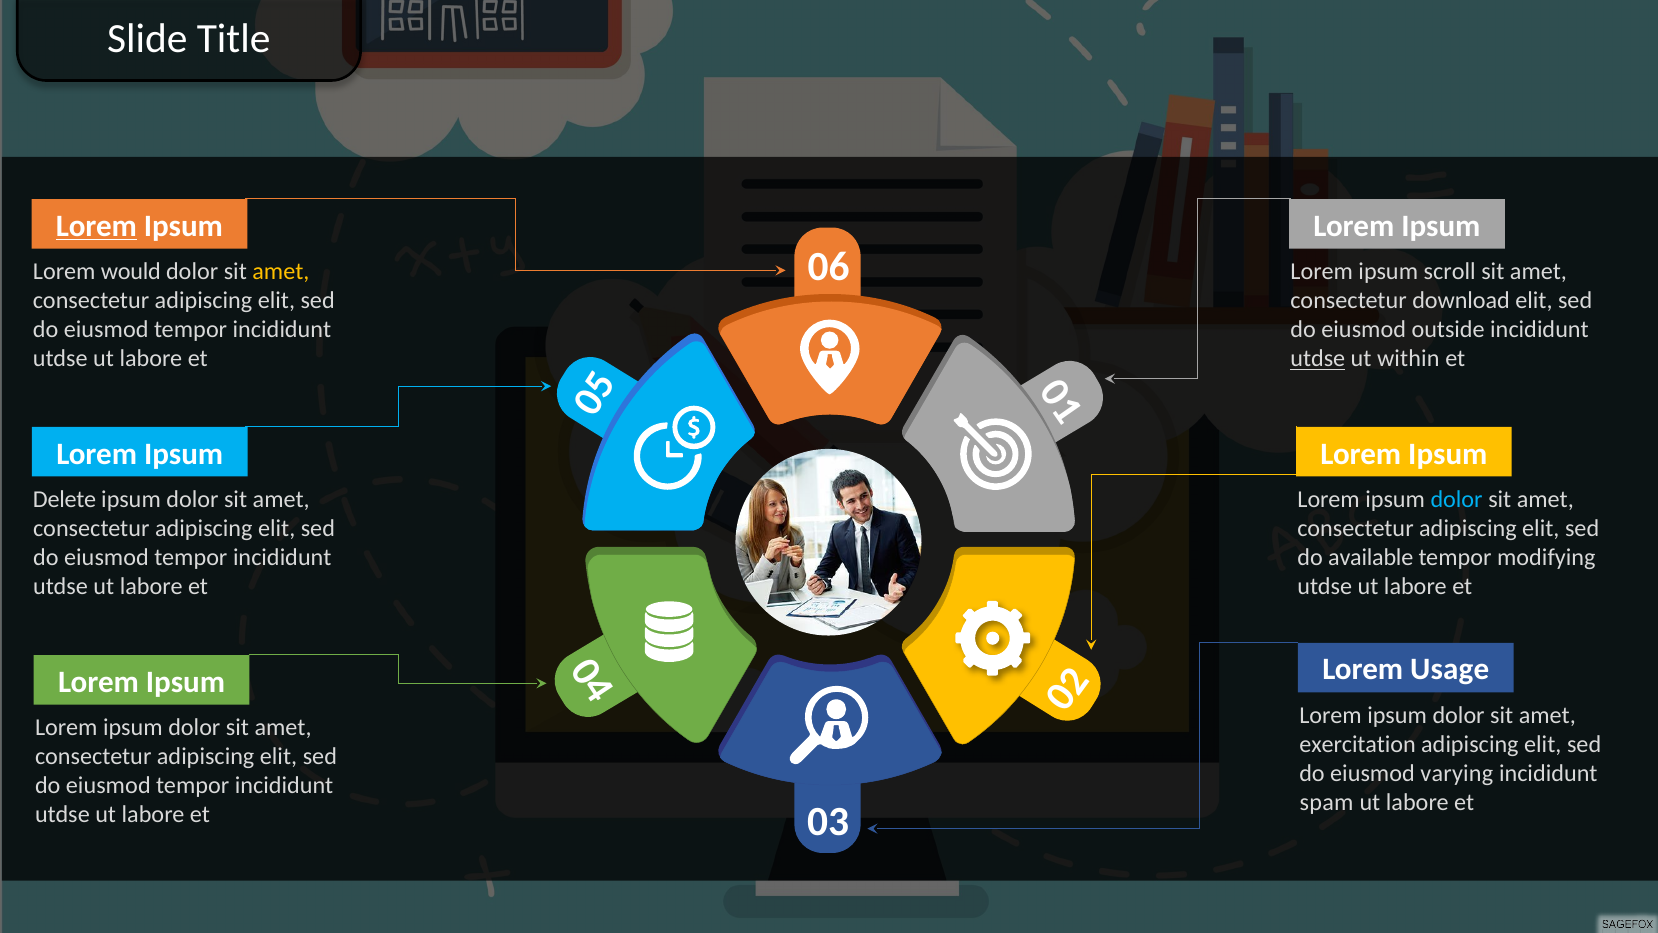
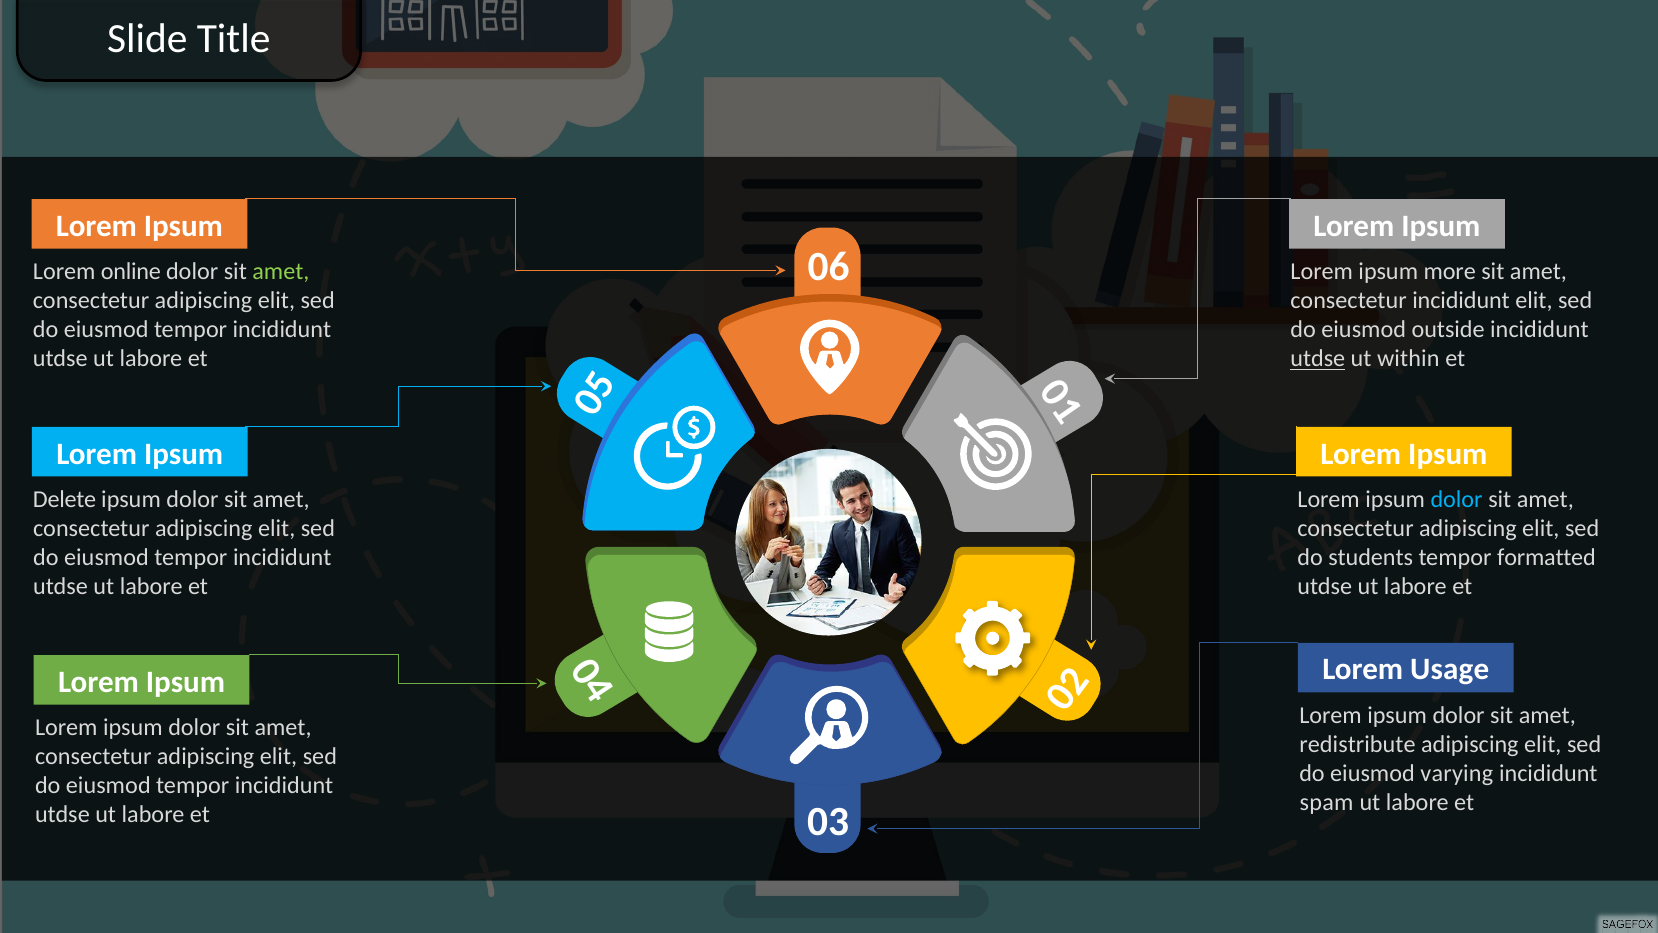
Lorem underline: present -> none (96, 226)
would: would -> online (131, 272)
amet colour: yellow -> light green (281, 272)
scroll: scroll -> more (1450, 272)
consectetur download: download -> incididunt (1461, 301)
available: available -> students (1371, 557)
modifying: modifying -> formatted (1546, 557)
exercitation: exercitation -> redistribute (1357, 744)
